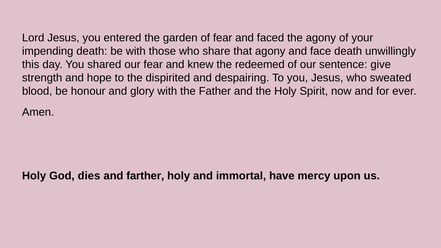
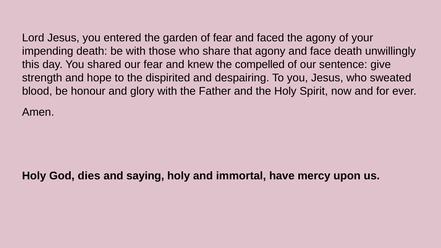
redeemed: redeemed -> compelled (260, 64)
farther: farther -> saying (145, 176)
